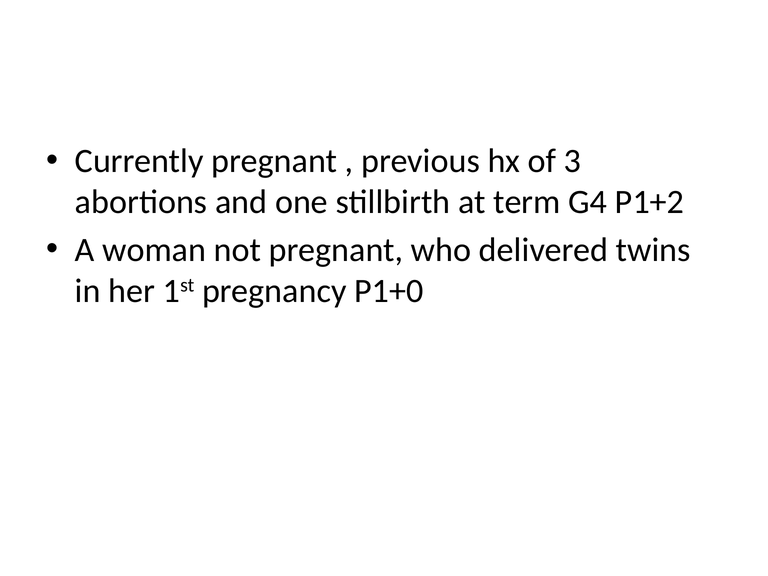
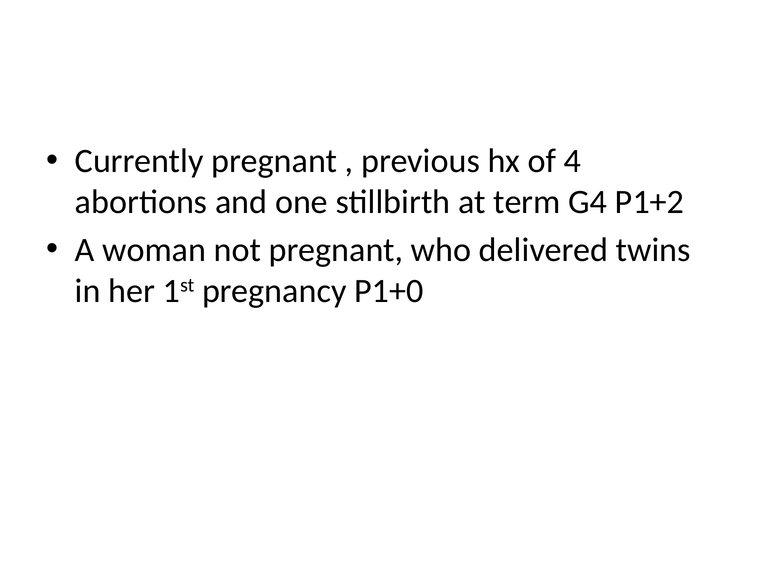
3: 3 -> 4 (573, 161)
